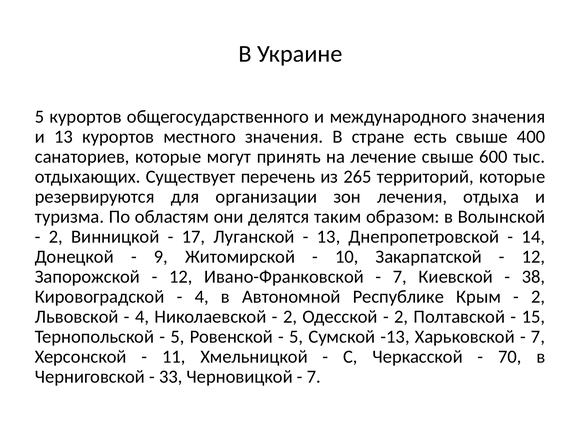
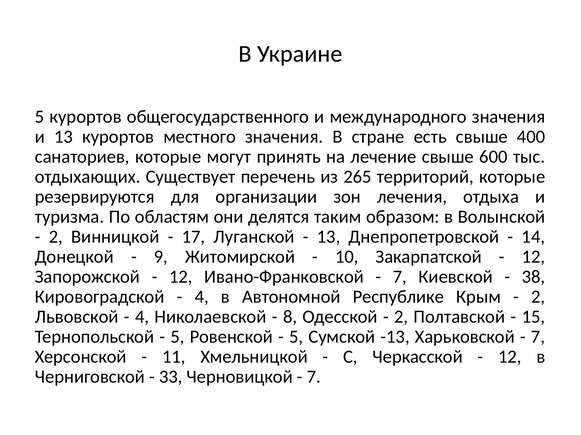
2: 2 -> 8 (290, 317)
70: 70 -> 12 (510, 357)
